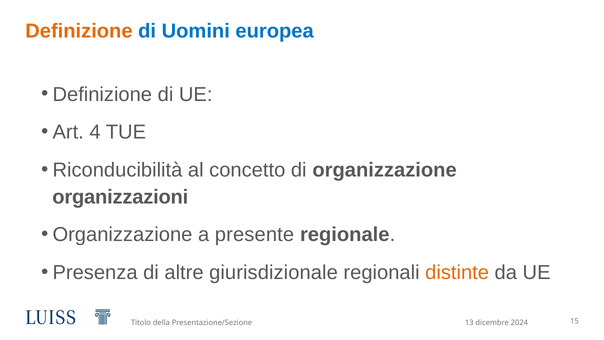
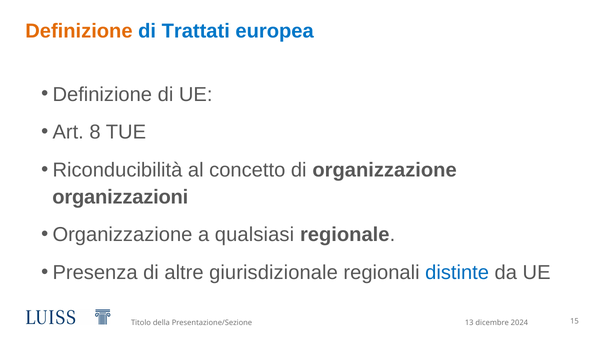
Uomini: Uomini -> Trattati (196, 31)
4: 4 -> 8 (95, 132)
presente: presente -> qualsiasi (254, 235)
distinte colour: orange -> blue (457, 273)
